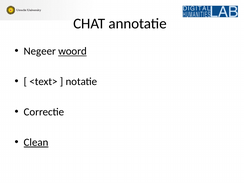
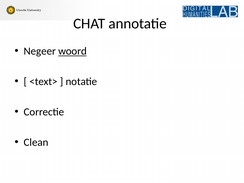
Clean underline: present -> none (36, 142)
